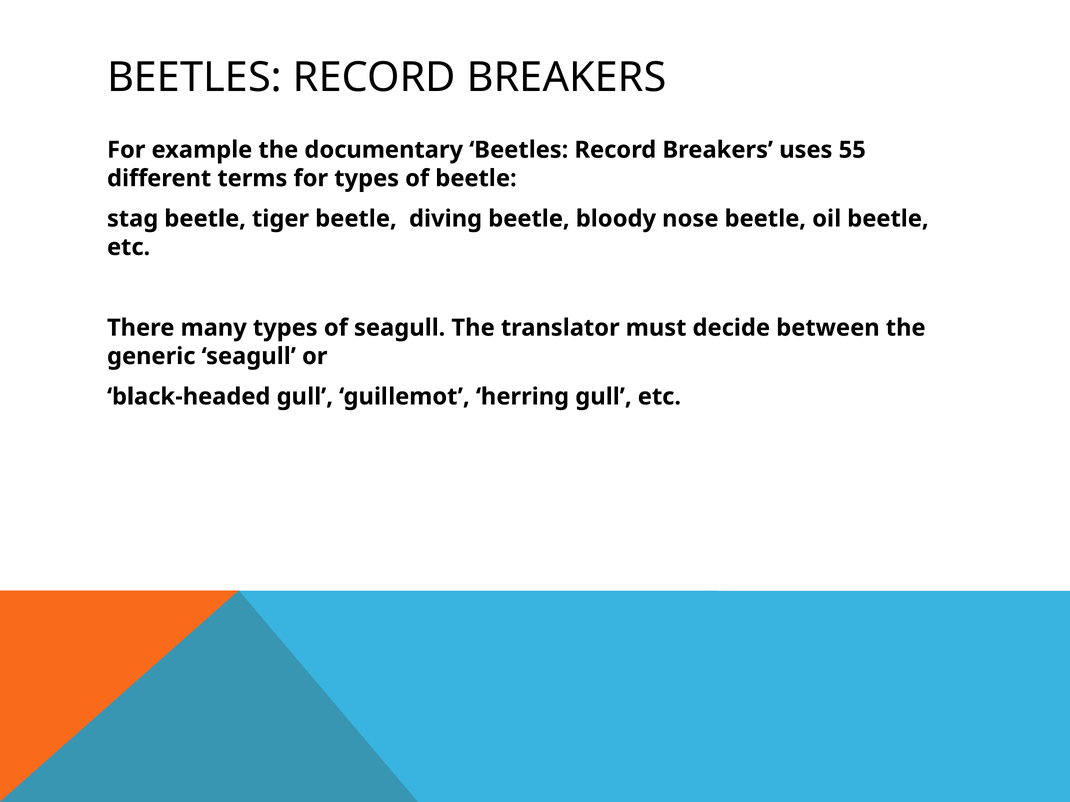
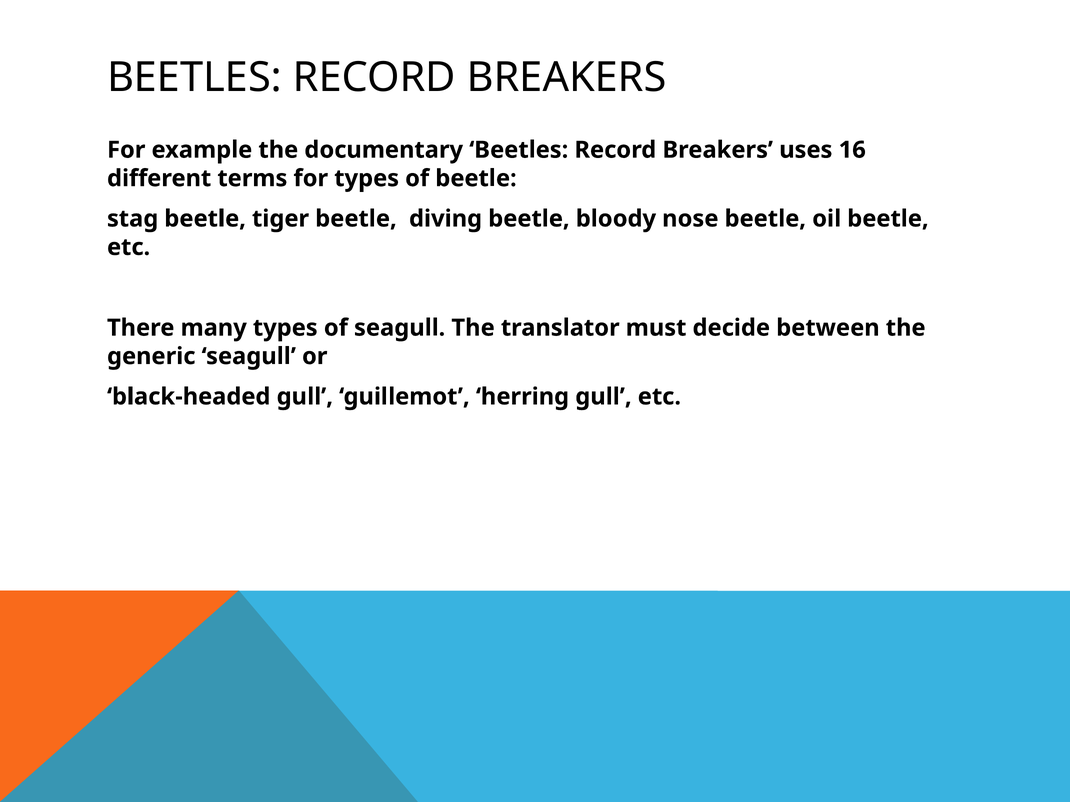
55: 55 -> 16 (852, 150)
